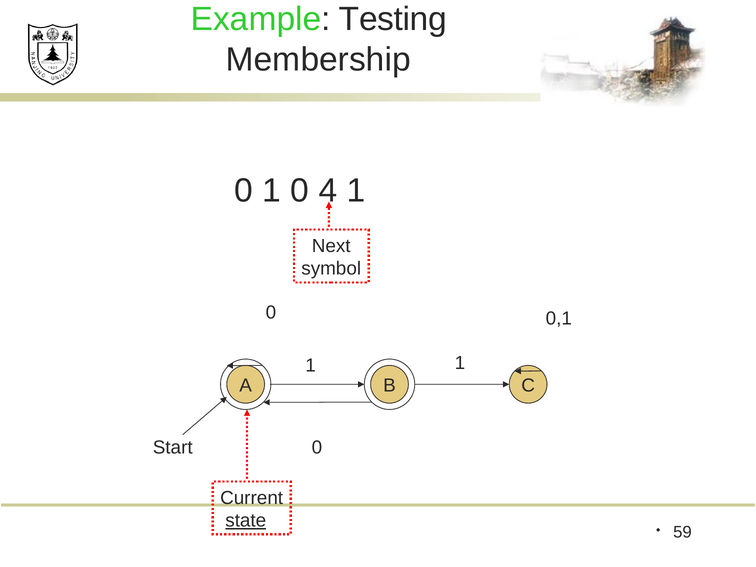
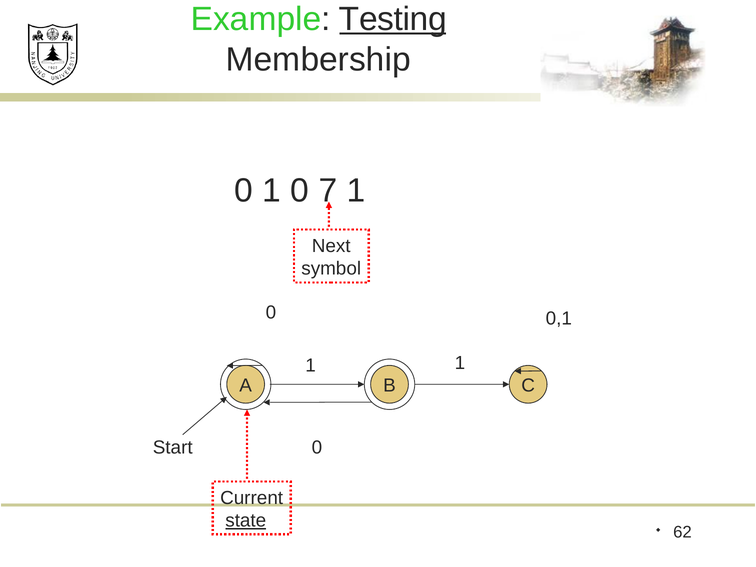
Testing underline: none -> present (393, 19)
4: 4 -> 7 (328, 191)
59: 59 -> 62 (683, 532)
